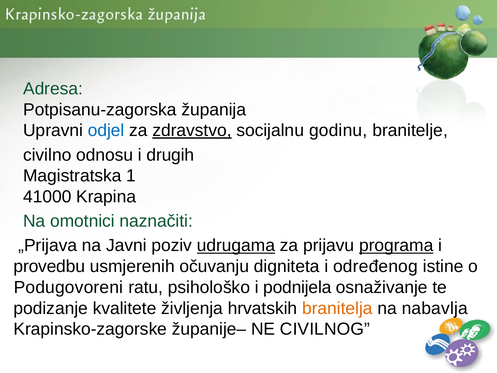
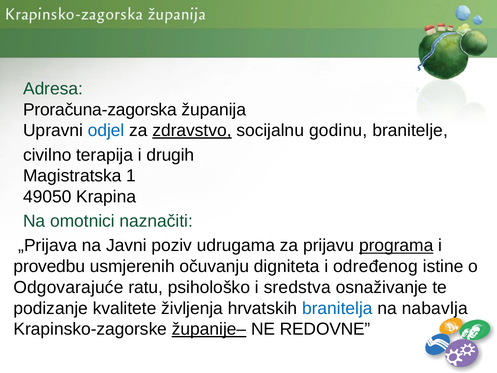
Potpisanu-zagorska: Potpisanu-zagorska -> Proračuna-zagorska (100, 110)
odnosu: odnosu -> terapija (105, 155)
41000: 41000 -> 49050 (47, 197)
udrugama underline: present -> none (236, 246)
Podugovoreni: Podugovoreni -> Odgovarajuće (68, 287)
podnijela: podnijela -> sredstva (297, 287)
branitelja colour: orange -> blue (337, 308)
županije– underline: none -> present (209, 329)
CIVILNOG: CIVILNOG -> REDOVNE (325, 329)
